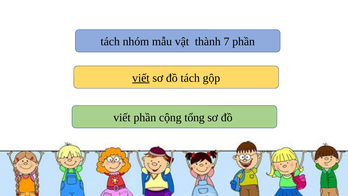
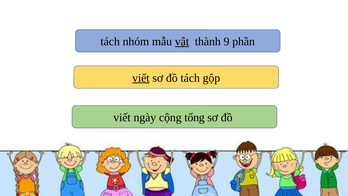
vật underline: none -> present (182, 42)
7: 7 -> 9 (226, 42)
viết phần: phần -> ngày (145, 117)
